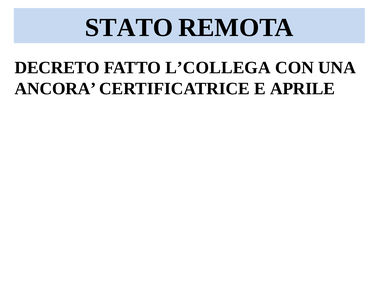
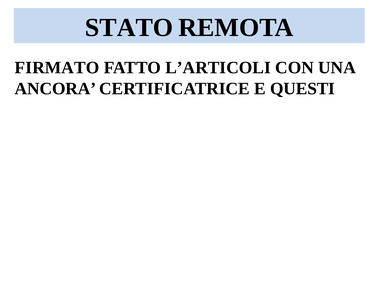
DECRETO: DECRETO -> FIRMATO (57, 68)
L’COLLEGA: L’COLLEGA -> L’ARTICOLI (218, 68)
APRILE: APRILE -> QUESTI (303, 89)
